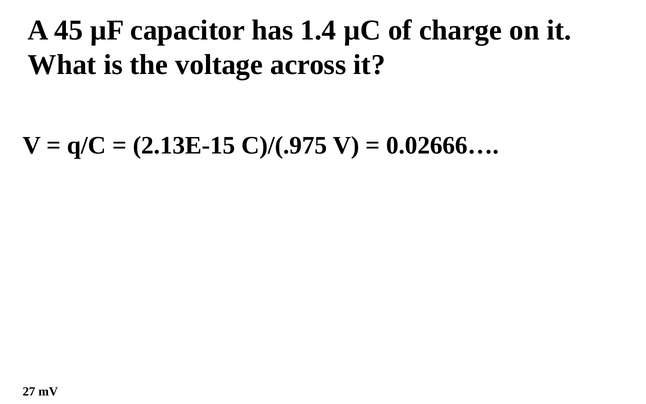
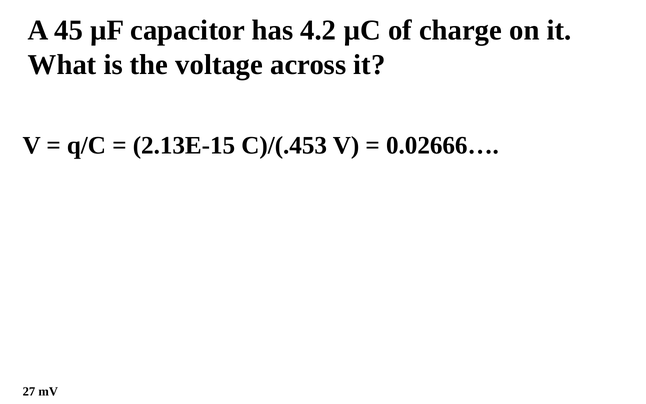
1.4: 1.4 -> 4.2 (318, 30)
C)/(.975: C)/(.975 -> C)/(.453 (284, 146)
